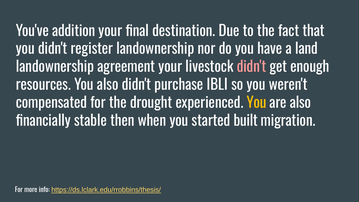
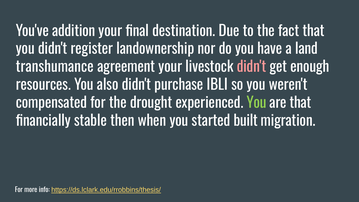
landownership: landownership -> transhumance (55, 67)
You colour: yellow -> light green (256, 103)
are also: also -> that (301, 103)
